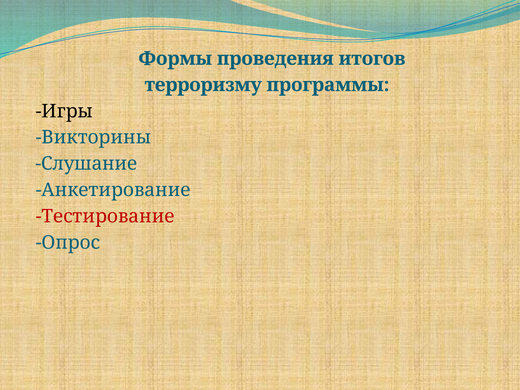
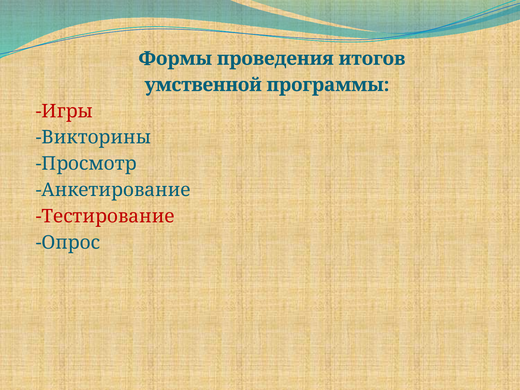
терроризму: терроризму -> умственной (203, 85)
Игры colour: black -> red (64, 111)
Слушание: Слушание -> Просмотр (86, 164)
